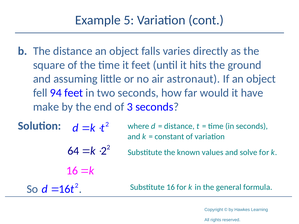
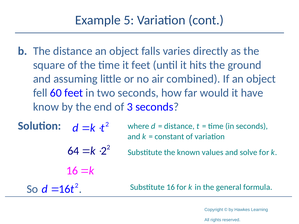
astronaut: astronaut -> combined (193, 79)
94: 94 -> 60 (56, 93)
make: make -> know (46, 107)
